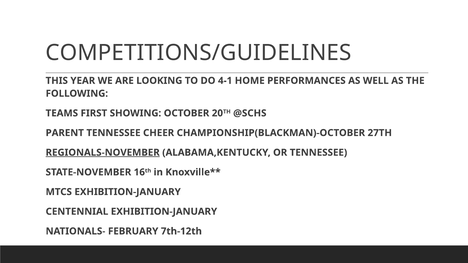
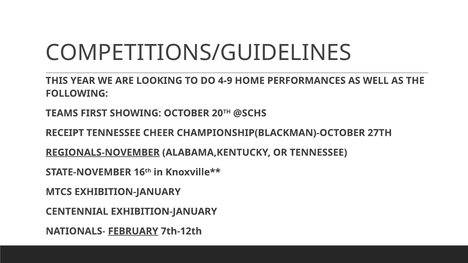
4-1: 4-1 -> 4-9 (225, 81)
PARENT: PARENT -> RECEIPT (65, 133)
FEBRUARY underline: none -> present (133, 231)
